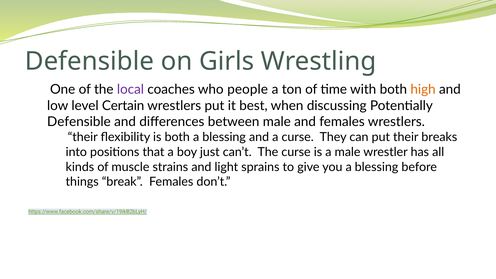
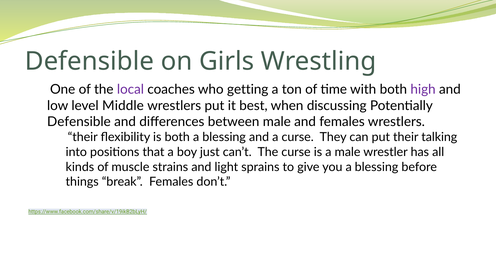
people: people -> getting (248, 90)
high colour: orange -> purple (423, 90)
Certain: Certain -> Middle (123, 106)
breaks: breaks -> talking (439, 137)
